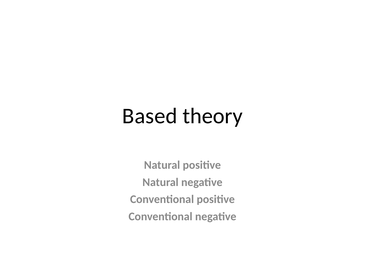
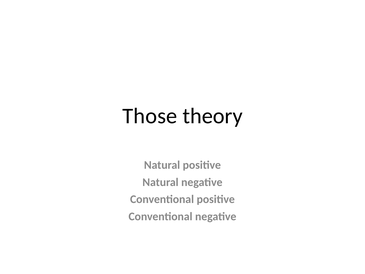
Based: Based -> Those (150, 116)
